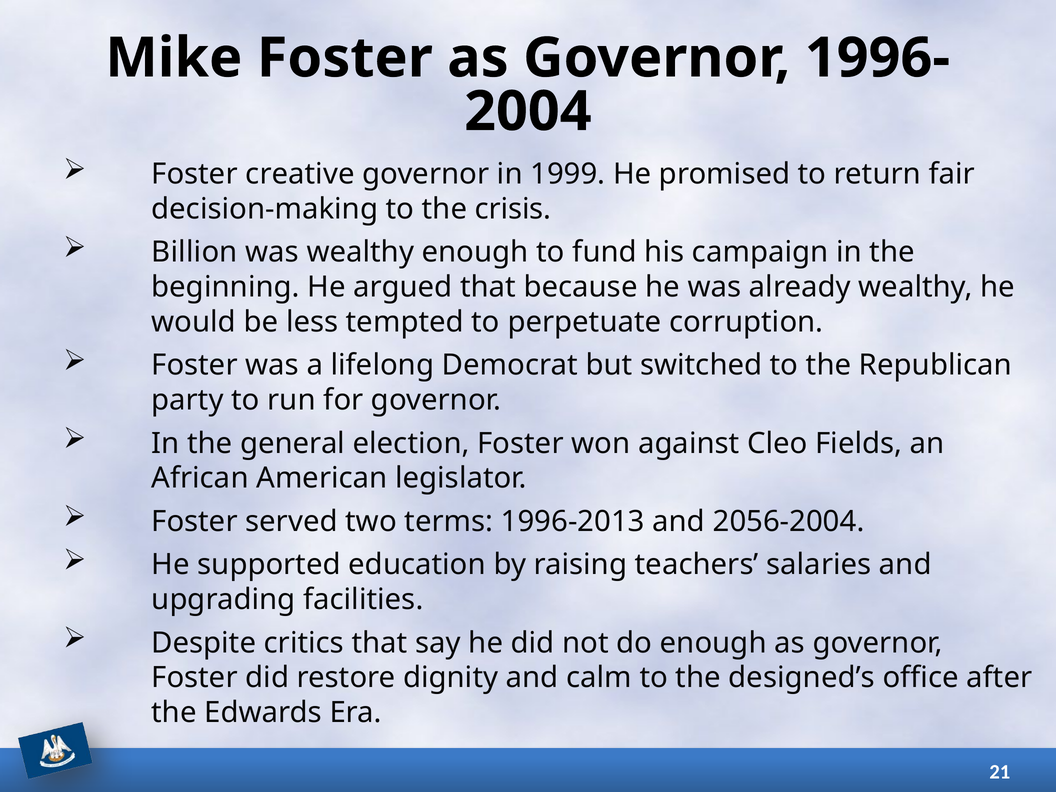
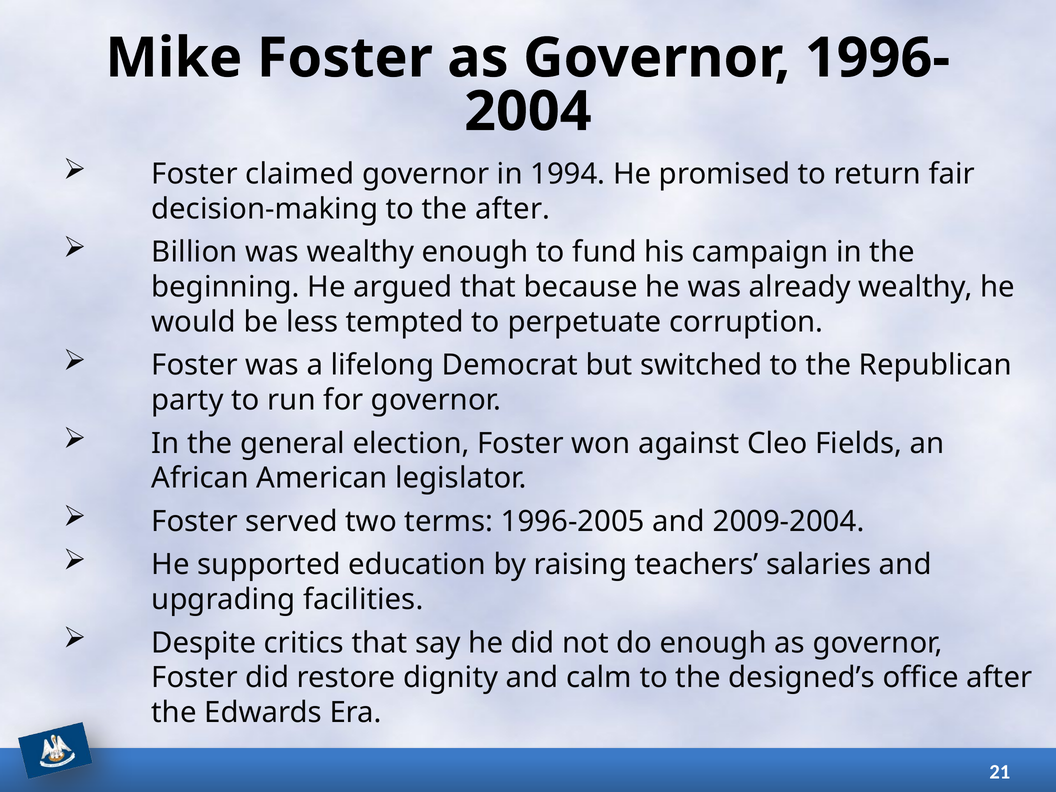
creative: creative -> claimed (300, 174)
1999: 1999 -> 1994 (568, 174)
the crisis: crisis -> after (513, 209)
1996-2013: 1996-2013 -> 1996-2005 (573, 521)
2056-2004: 2056-2004 -> 2009-2004 (789, 521)
